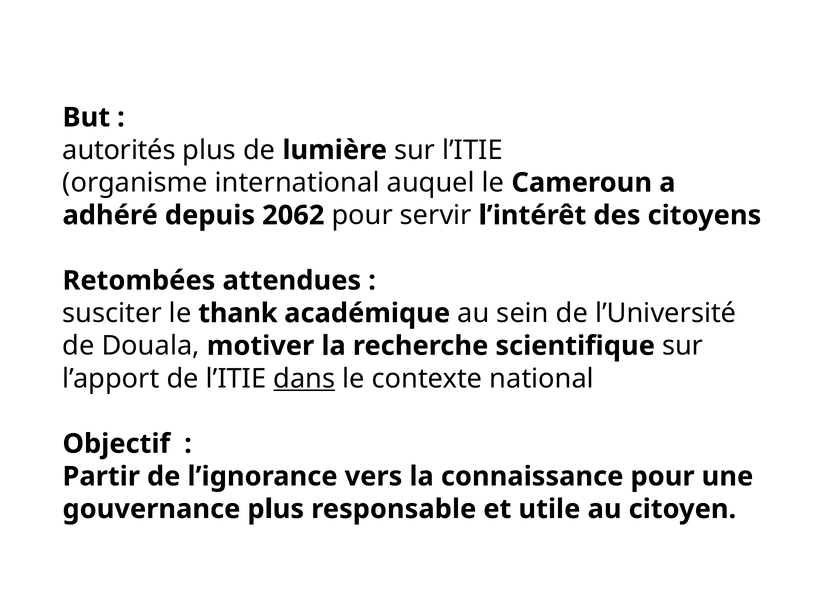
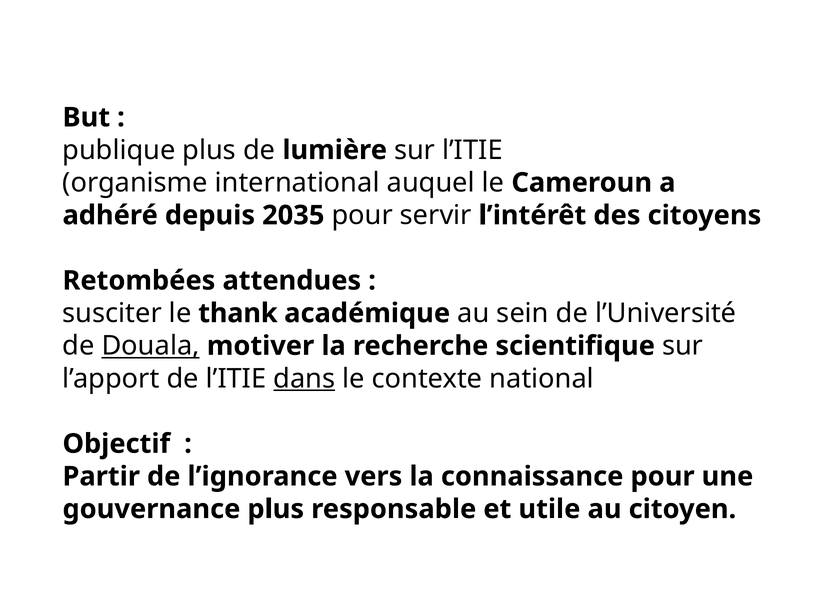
autorités: autorités -> publique (119, 150)
2062: 2062 -> 2035 (293, 216)
Douala underline: none -> present (151, 346)
